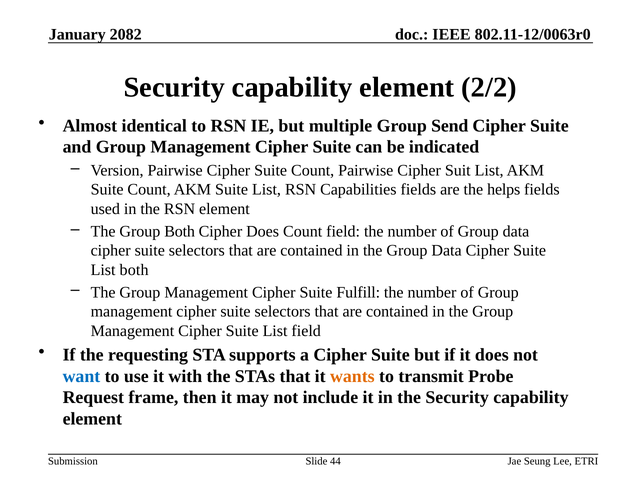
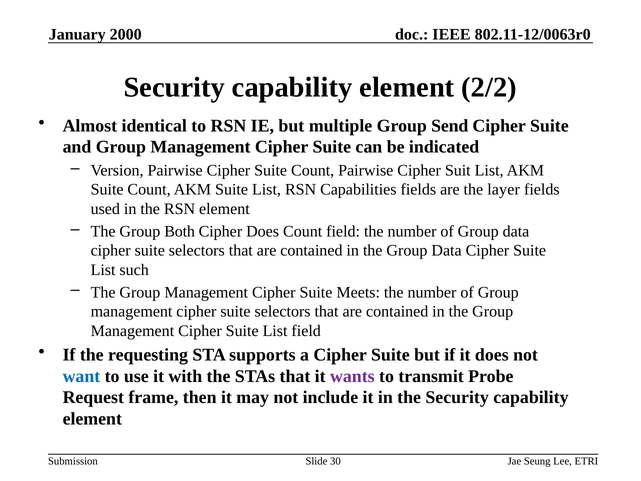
2082: 2082 -> 2000 (126, 34)
helps: helps -> layer (504, 190)
List both: both -> such (134, 270)
Fulfill: Fulfill -> Meets (358, 292)
wants colour: orange -> purple (352, 376)
44: 44 -> 30 (335, 461)
